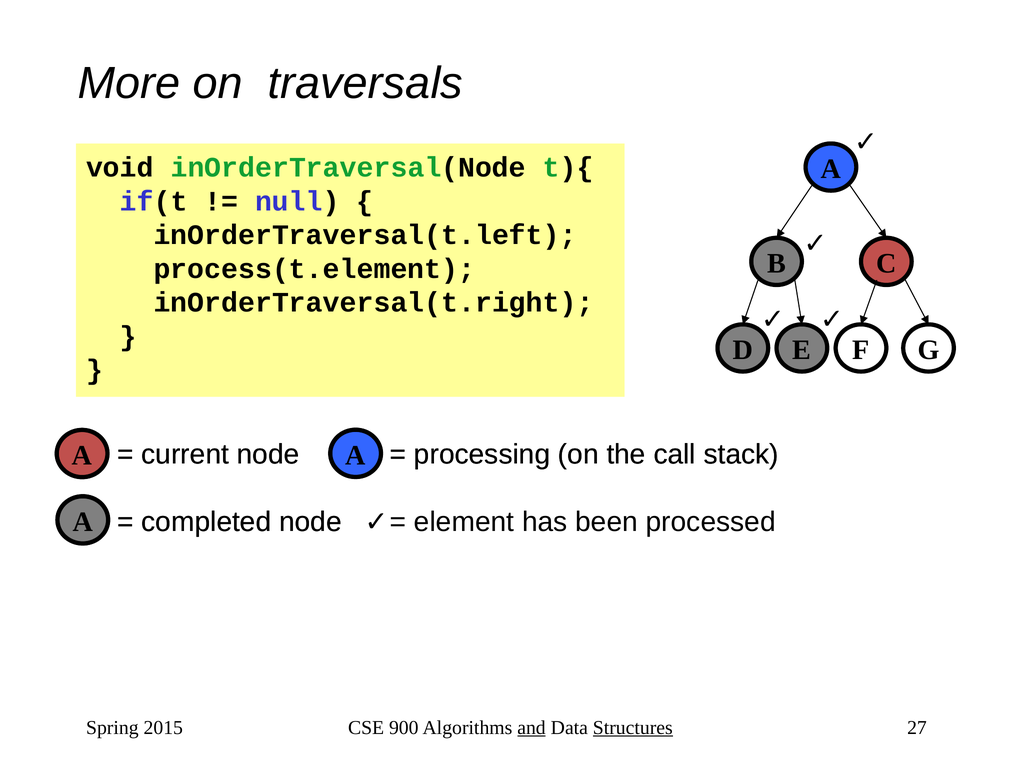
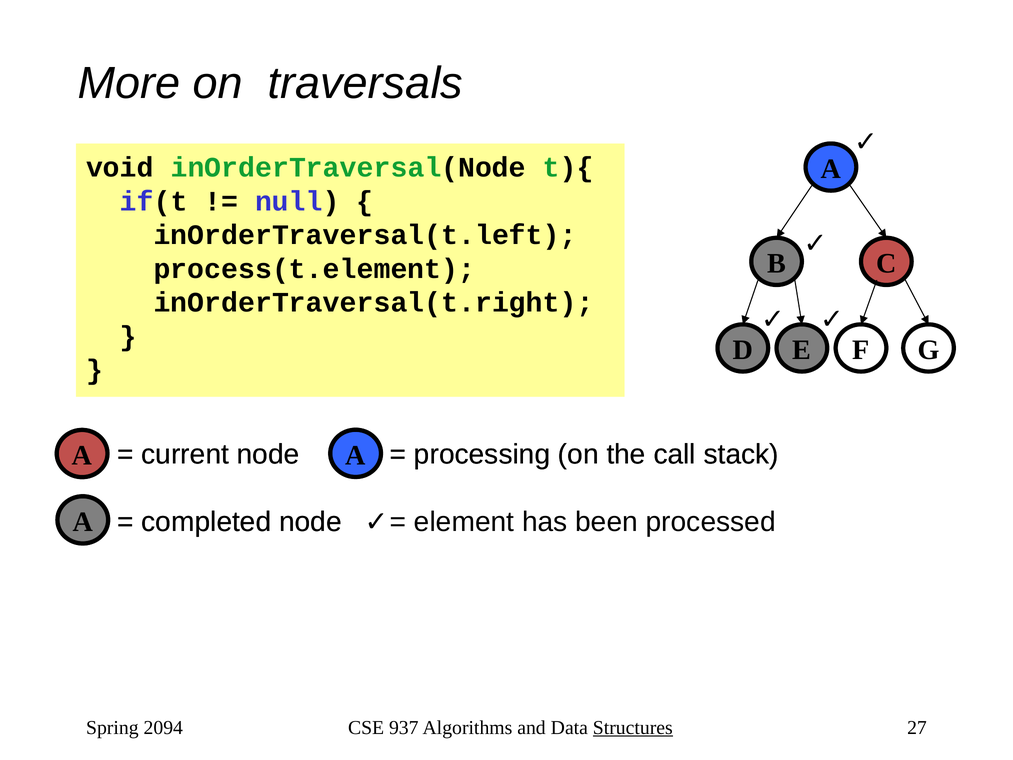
2015: 2015 -> 2094 (163, 727)
900: 900 -> 937 (404, 727)
and underline: present -> none (532, 727)
